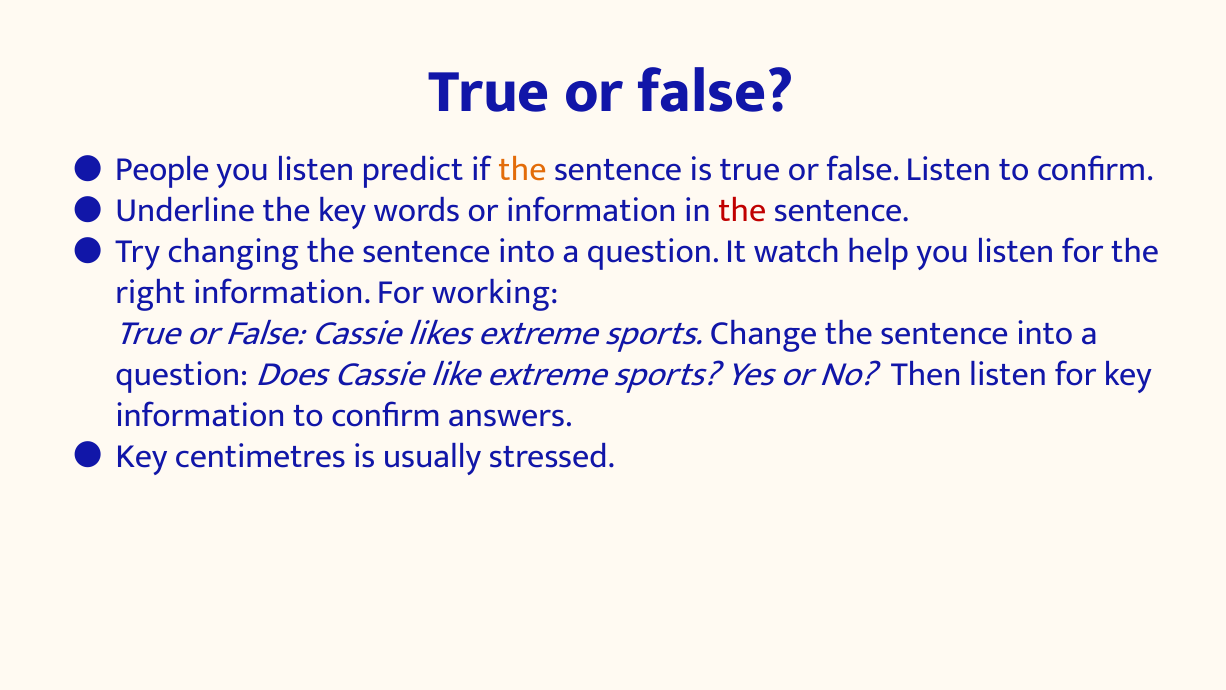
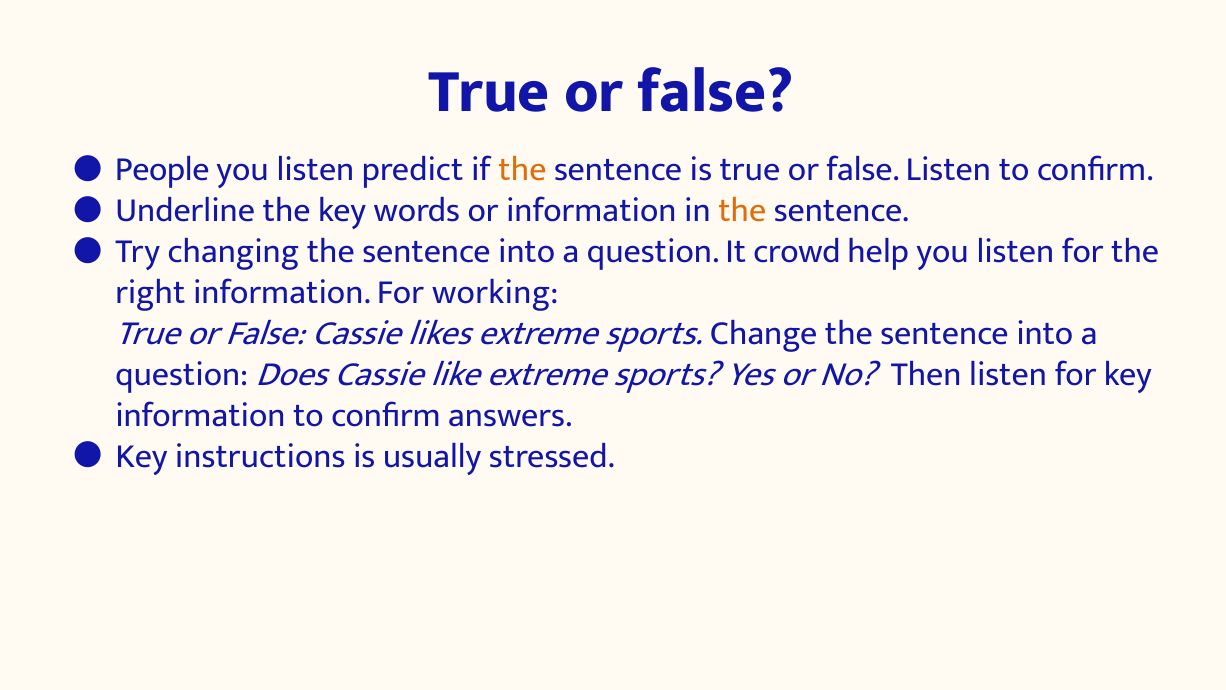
the colour: red -> orange (742, 210)
watch: watch -> crowd (797, 251)
centimetres: centimetres -> instructions (260, 456)
